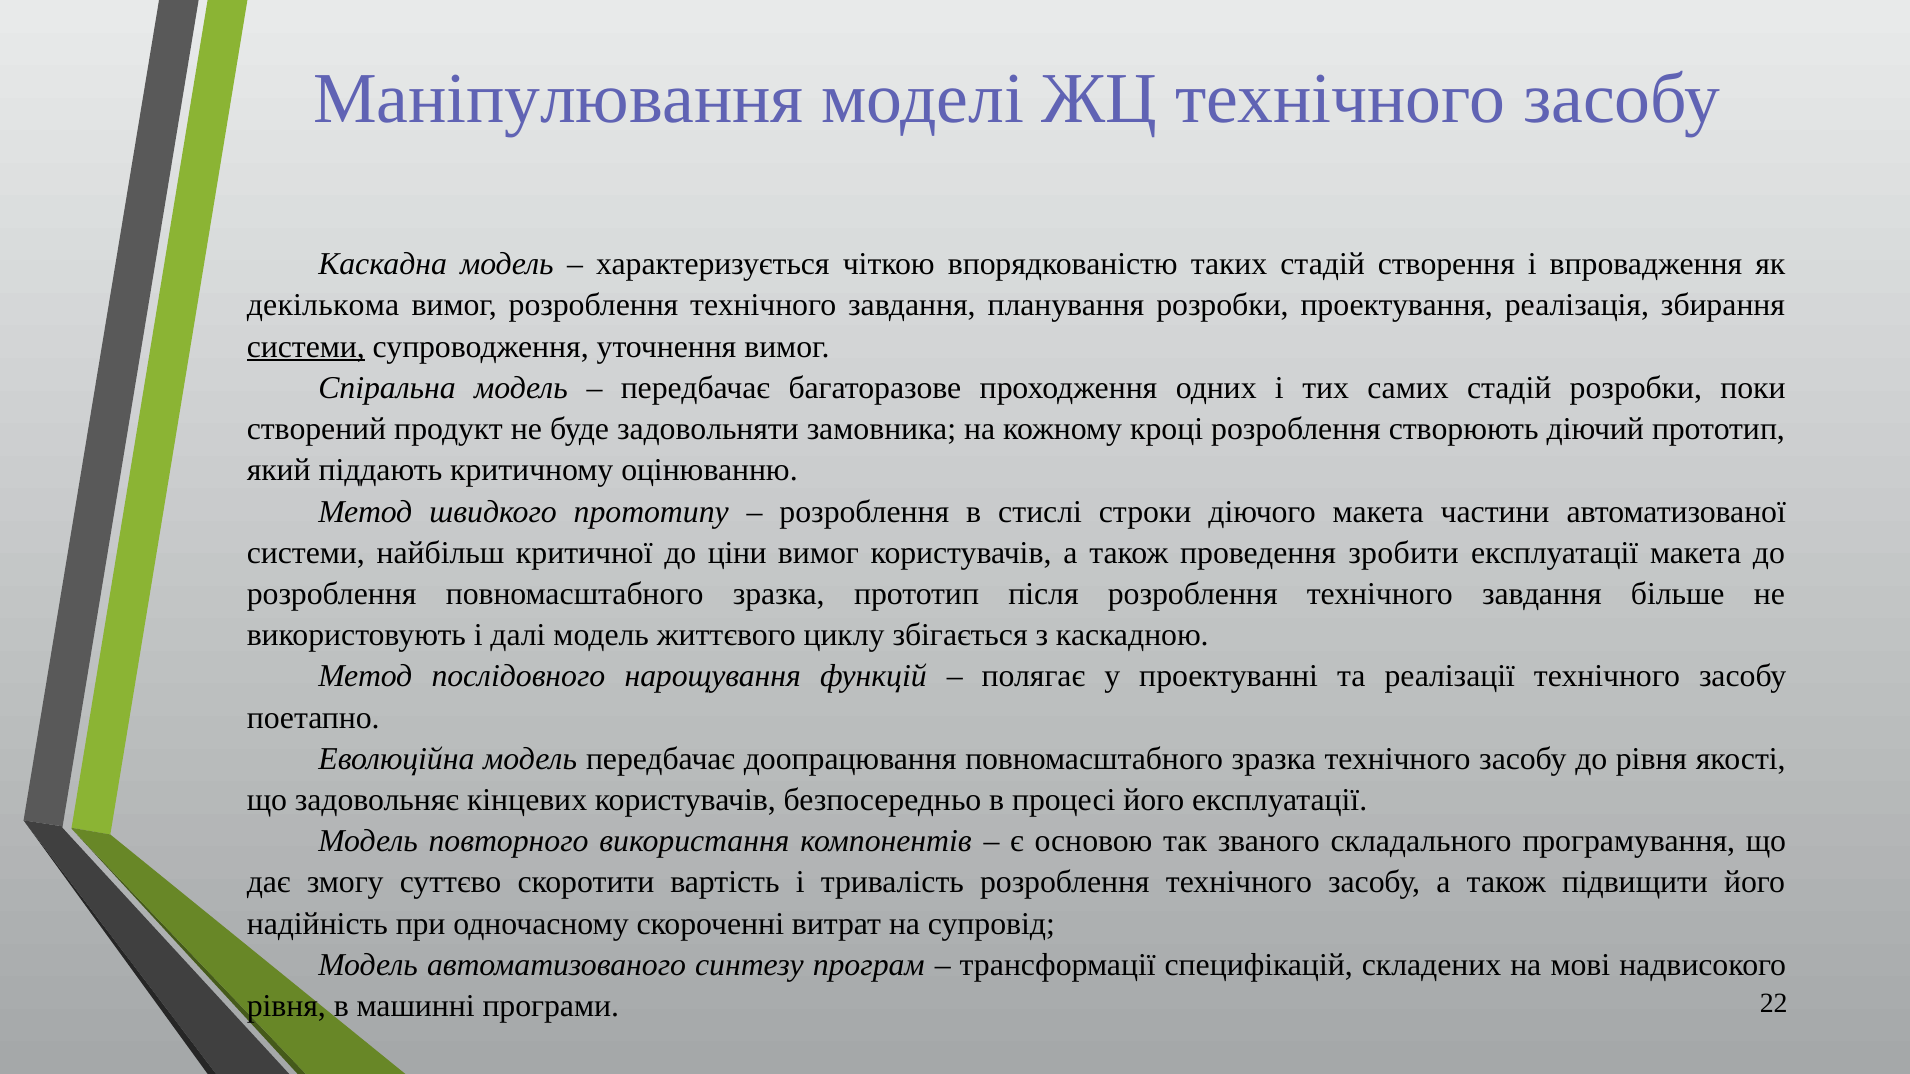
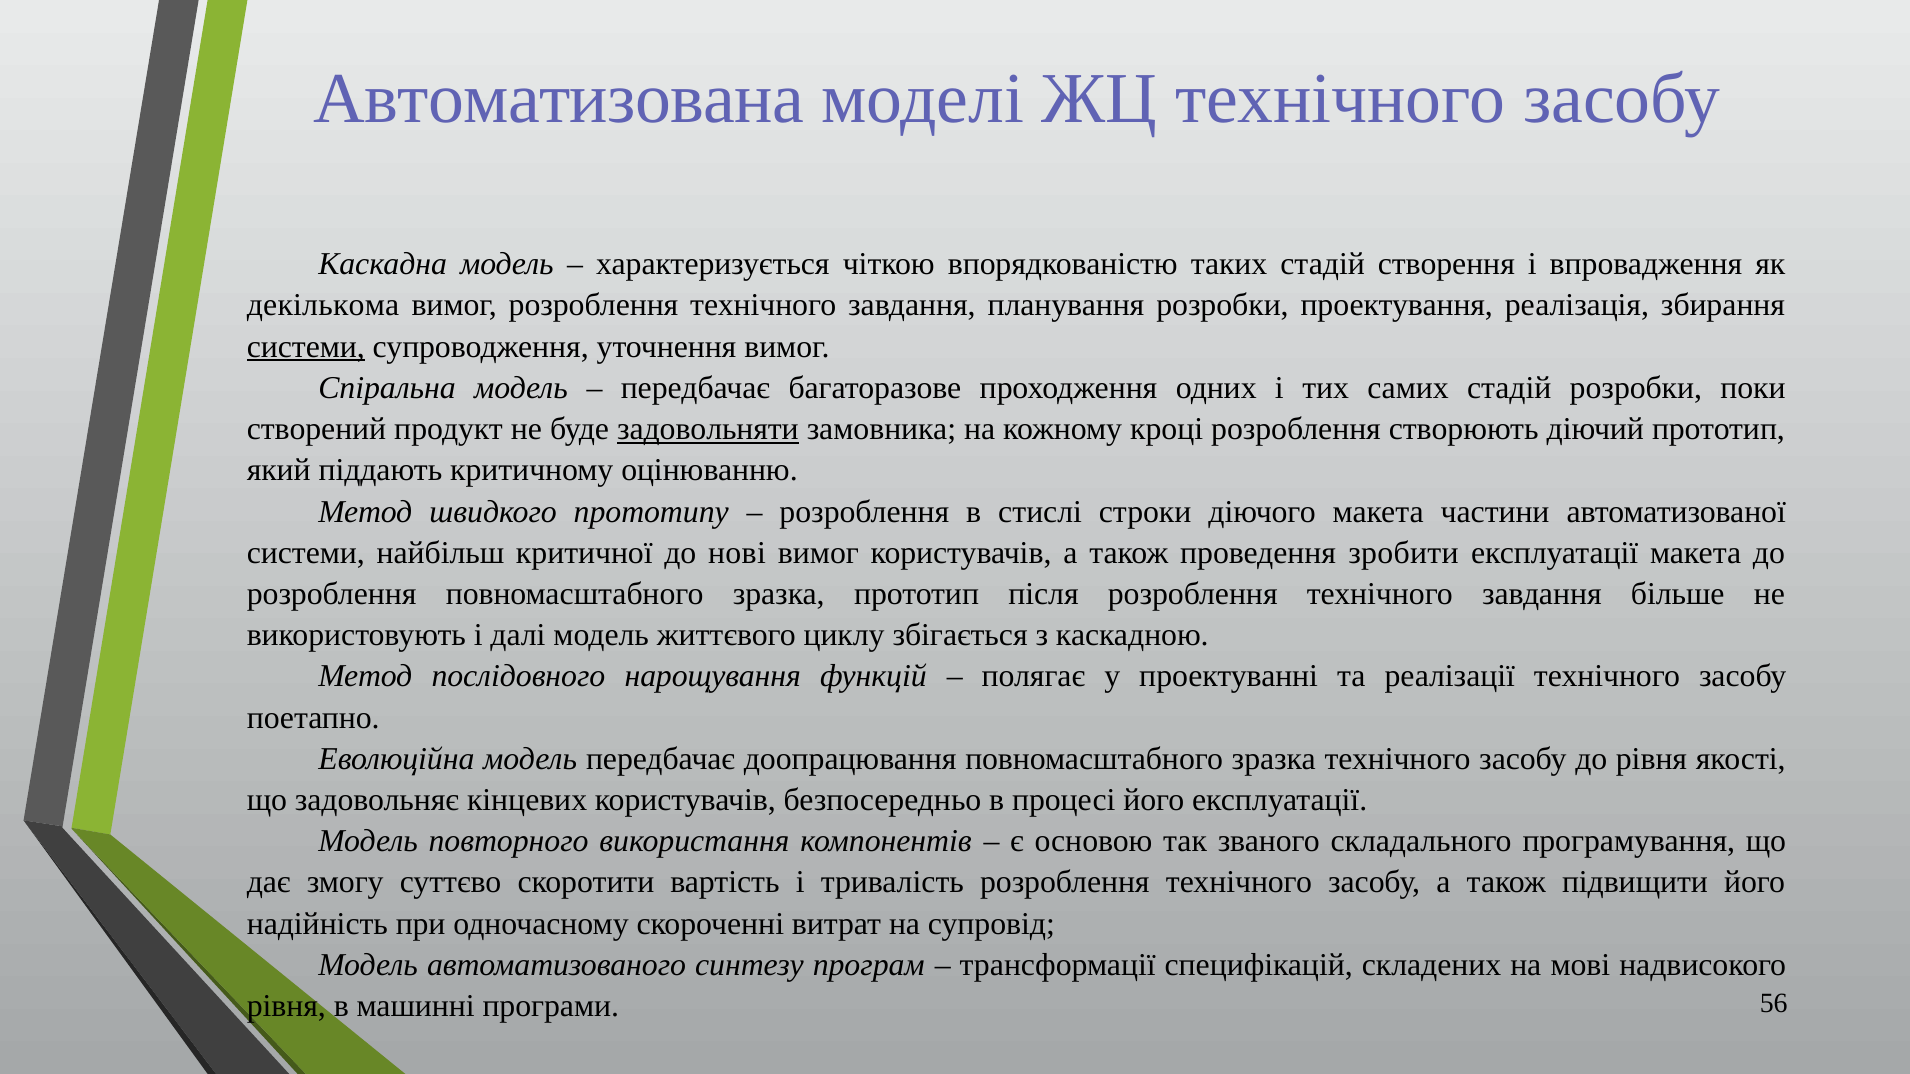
Маніпулювання: Маніпулювання -> Автоматизована (559, 99)
задовольняти underline: none -> present (708, 429)
ціни: ціни -> нові (737, 553)
22: 22 -> 56 (1774, 1003)
